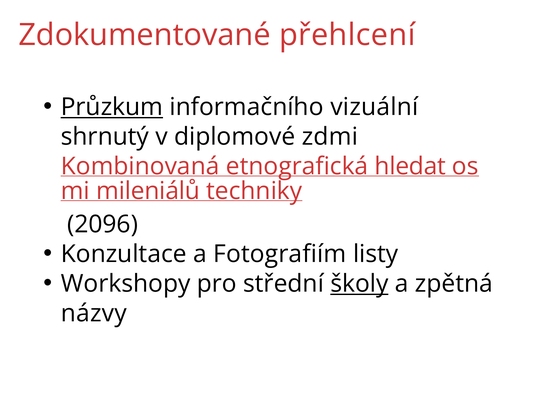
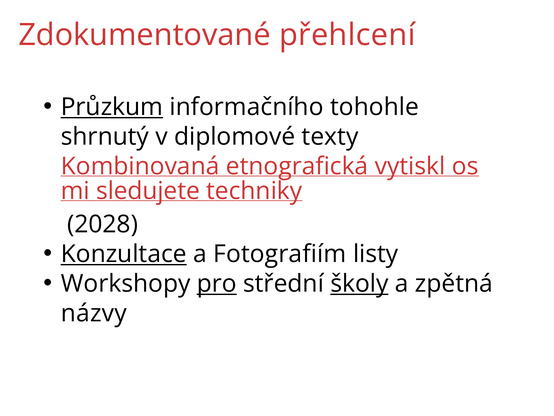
vizuální: vizuální -> tohohle (374, 107)
zdmi: zdmi -> texty (330, 137)
hledat: hledat -> vytiskl (410, 166)
mileniálů: mileniálů -> sledujete (148, 191)
2096: 2096 -> 2028 (103, 224)
Konzultace underline: none -> present (124, 254)
pro underline: none -> present (217, 283)
